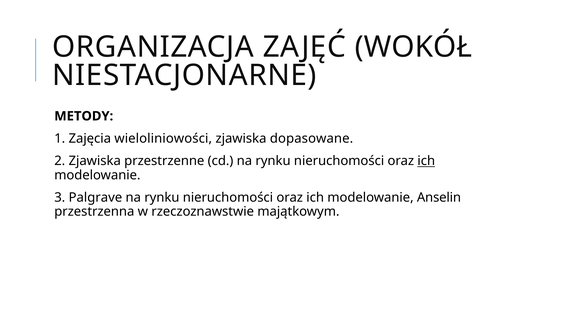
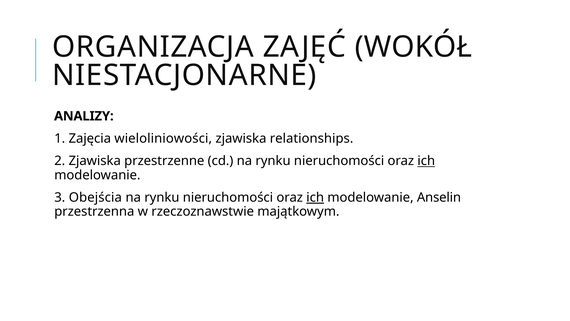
METODY: METODY -> ANALIZY (84, 116)
dopasowane: dopasowane -> relationships (312, 138)
Palgrave: Palgrave -> Obejścia (95, 197)
ich underline: none -> present (315, 197)
